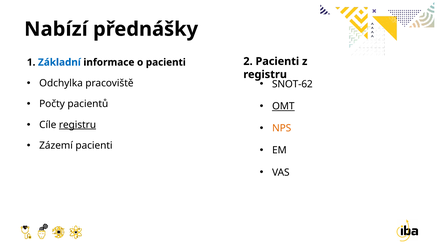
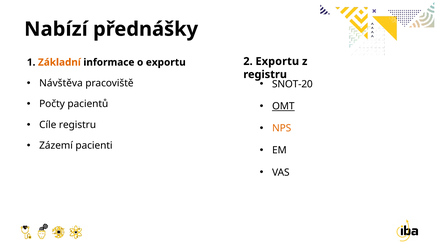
2 Pacienti: Pacienti -> Exportu (277, 61)
Základní colour: blue -> orange (59, 62)
o pacienti: pacienti -> exportu (166, 62)
Odchylka: Odchylka -> Návštěva (61, 83)
SNOT-62: SNOT-62 -> SNOT-20 (292, 84)
registru underline: present -> none (77, 125)
